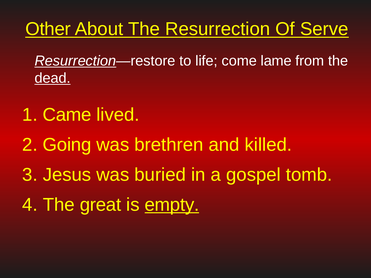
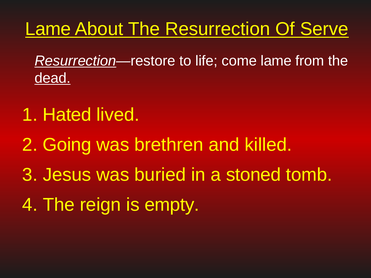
Other: Other -> Lame (48, 29)
Came: Came -> Hated (67, 115)
gospel: gospel -> stoned (254, 175)
great: great -> reign (100, 205)
empty underline: present -> none (172, 205)
